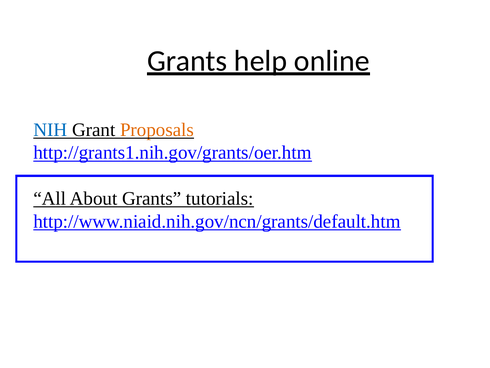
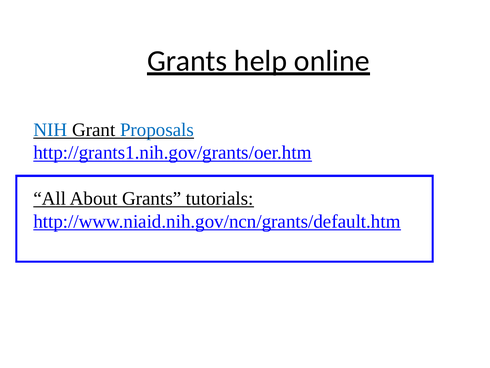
Proposals colour: orange -> blue (157, 130)
